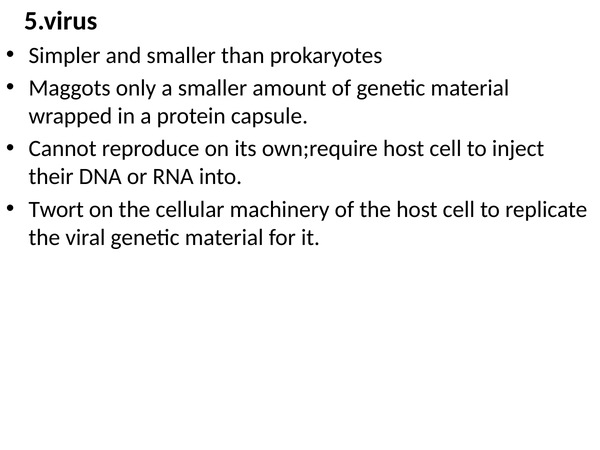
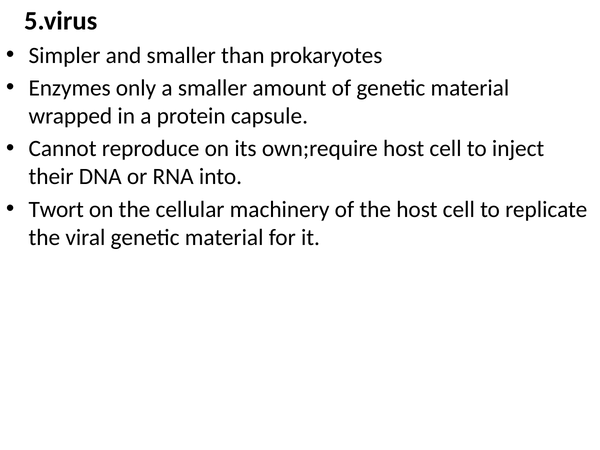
Maggots: Maggots -> Enzymes (70, 88)
